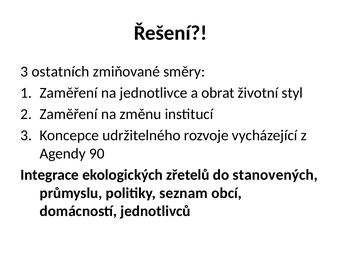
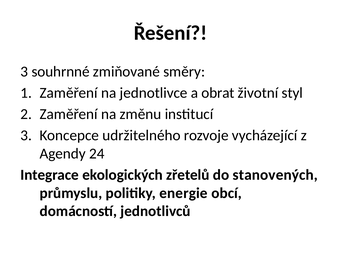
ostatních: ostatních -> souhrnné (61, 72)
90: 90 -> 24 (97, 153)
seznam: seznam -> energie (184, 193)
